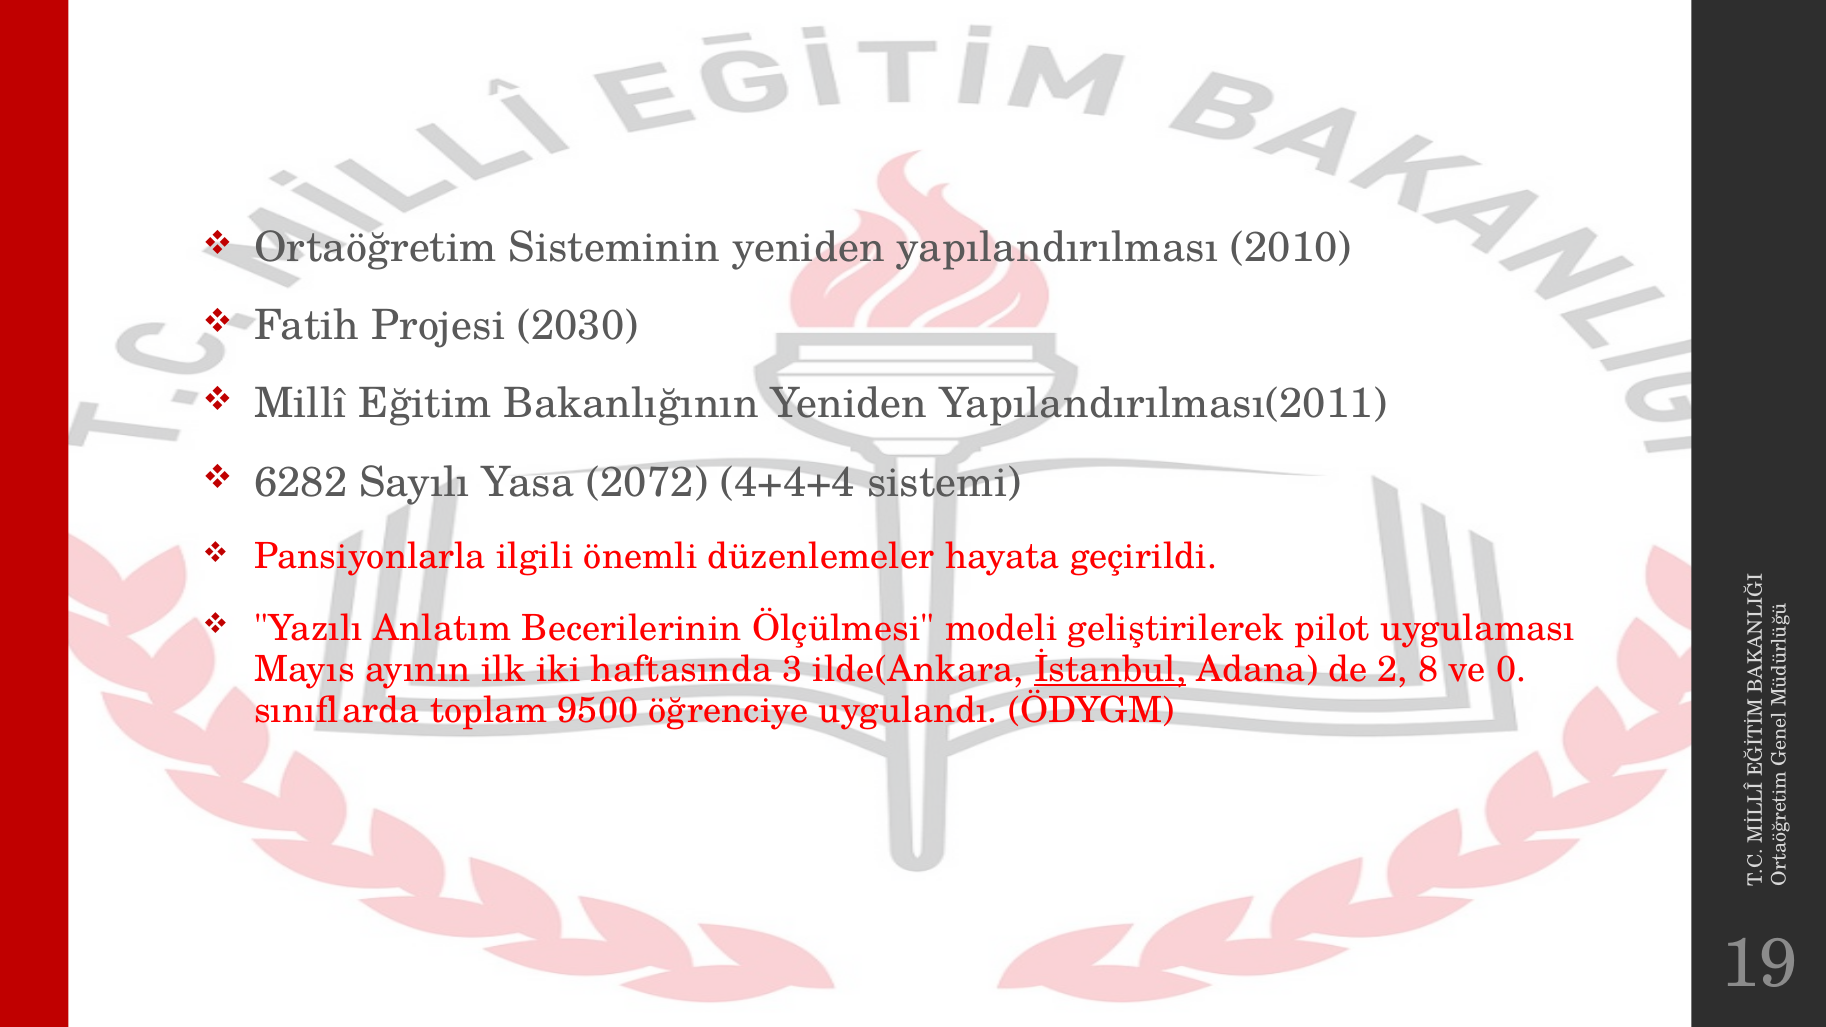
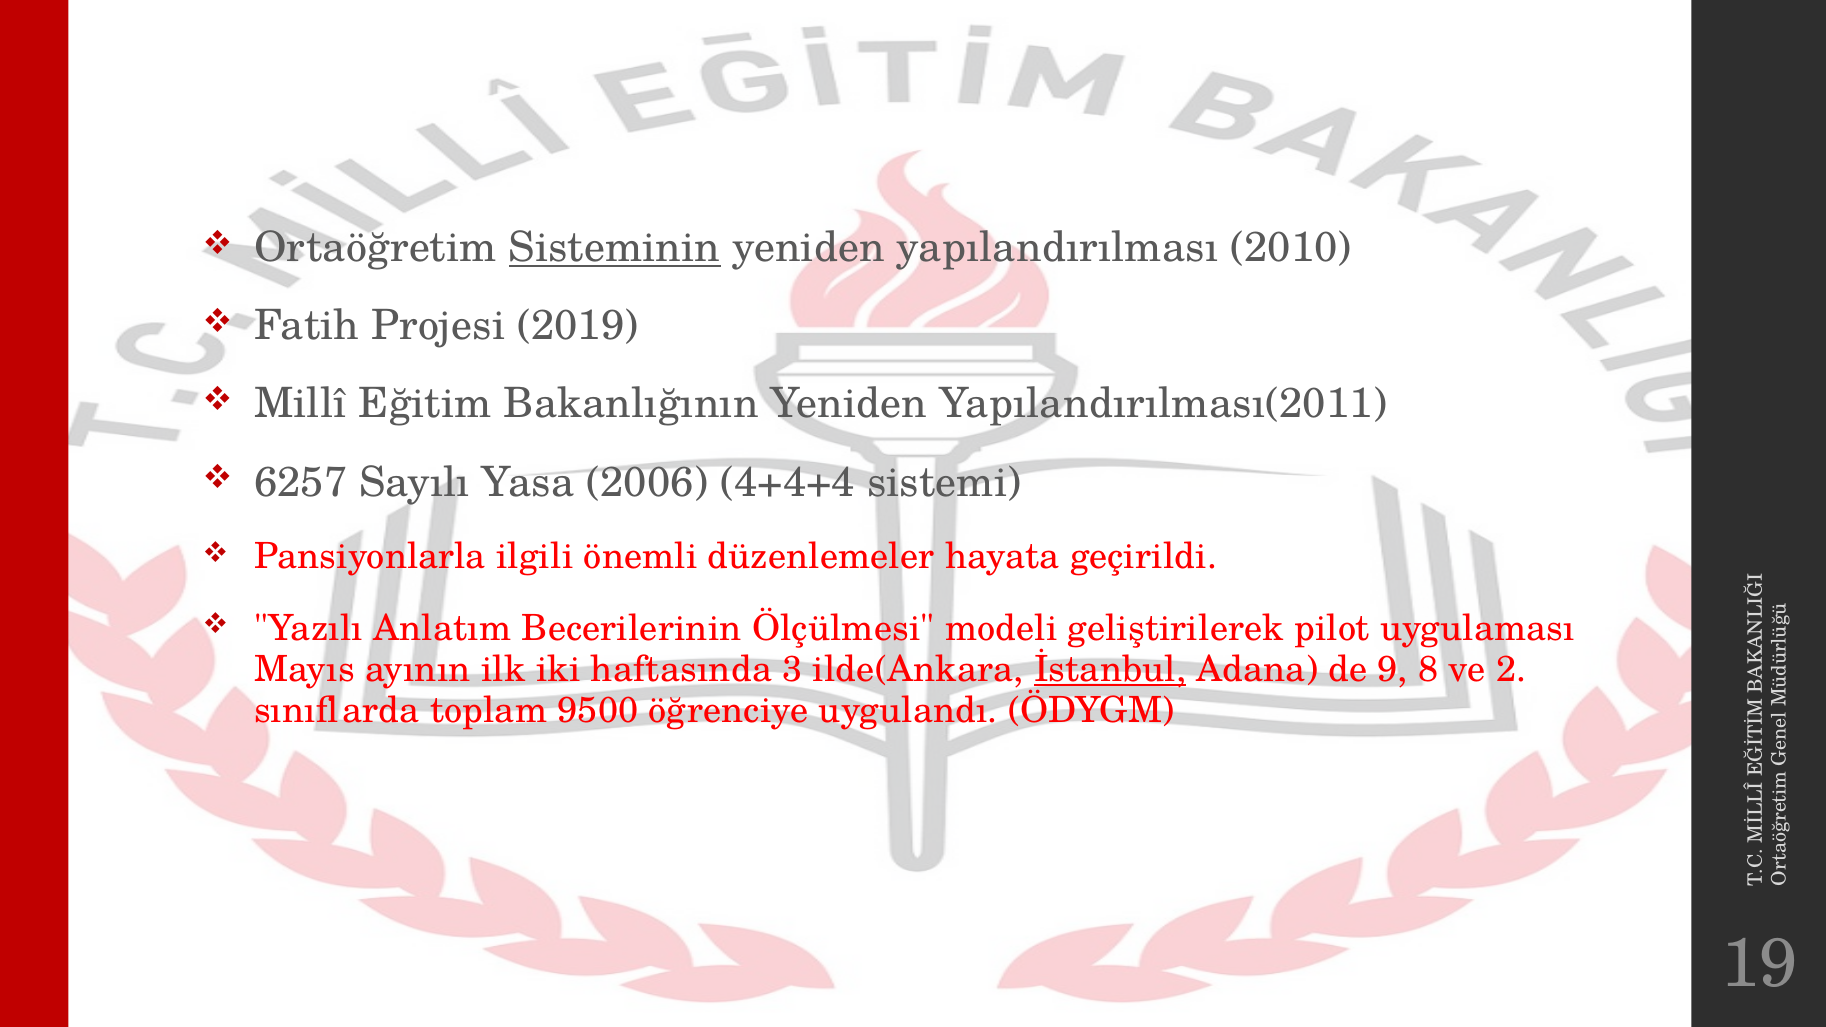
Sisteminin underline: none -> present (615, 248)
2030: 2030 -> 2019 (578, 326)
6282: 6282 -> 6257 (301, 482)
2072: 2072 -> 2006 (647, 482)
2: 2 -> 9 (1393, 670)
0: 0 -> 2 (1511, 670)
